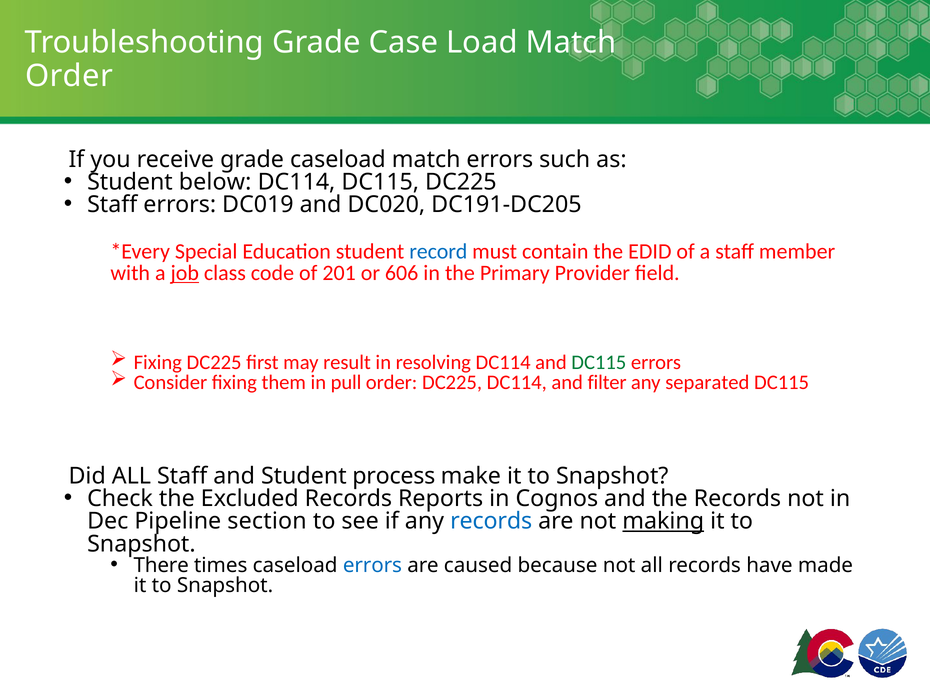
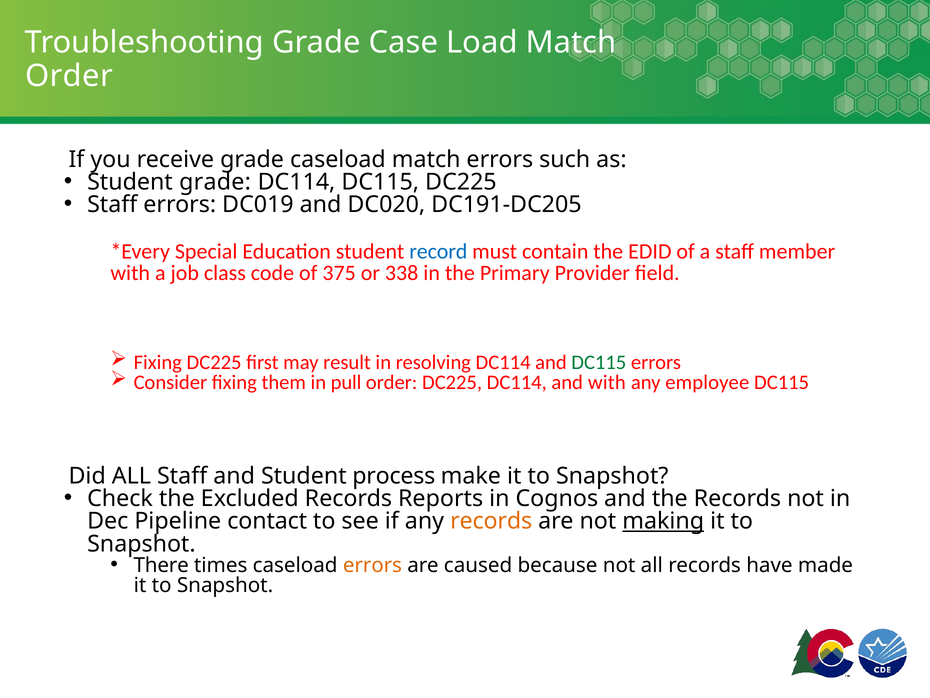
Student below: below -> grade (215, 182)
job underline: present -> none (185, 273)
201: 201 -> 375 (339, 273)
606: 606 -> 338 (402, 273)
and filter: filter -> with (607, 382)
separated: separated -> employee (707, 382)
section: section -> contact (267, 521)
records colour: blue -> orange (491, 521)
errors colour: blue -> orange (372, 565)
